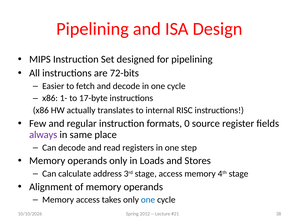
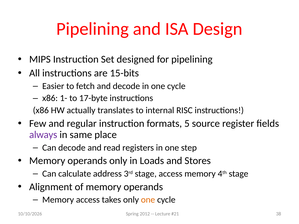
72-bits: 72-bits -> 15-bits (124, 73)
0: 0 -> 5 (187, 124)
one colour: blue -> orange (148, 200)
